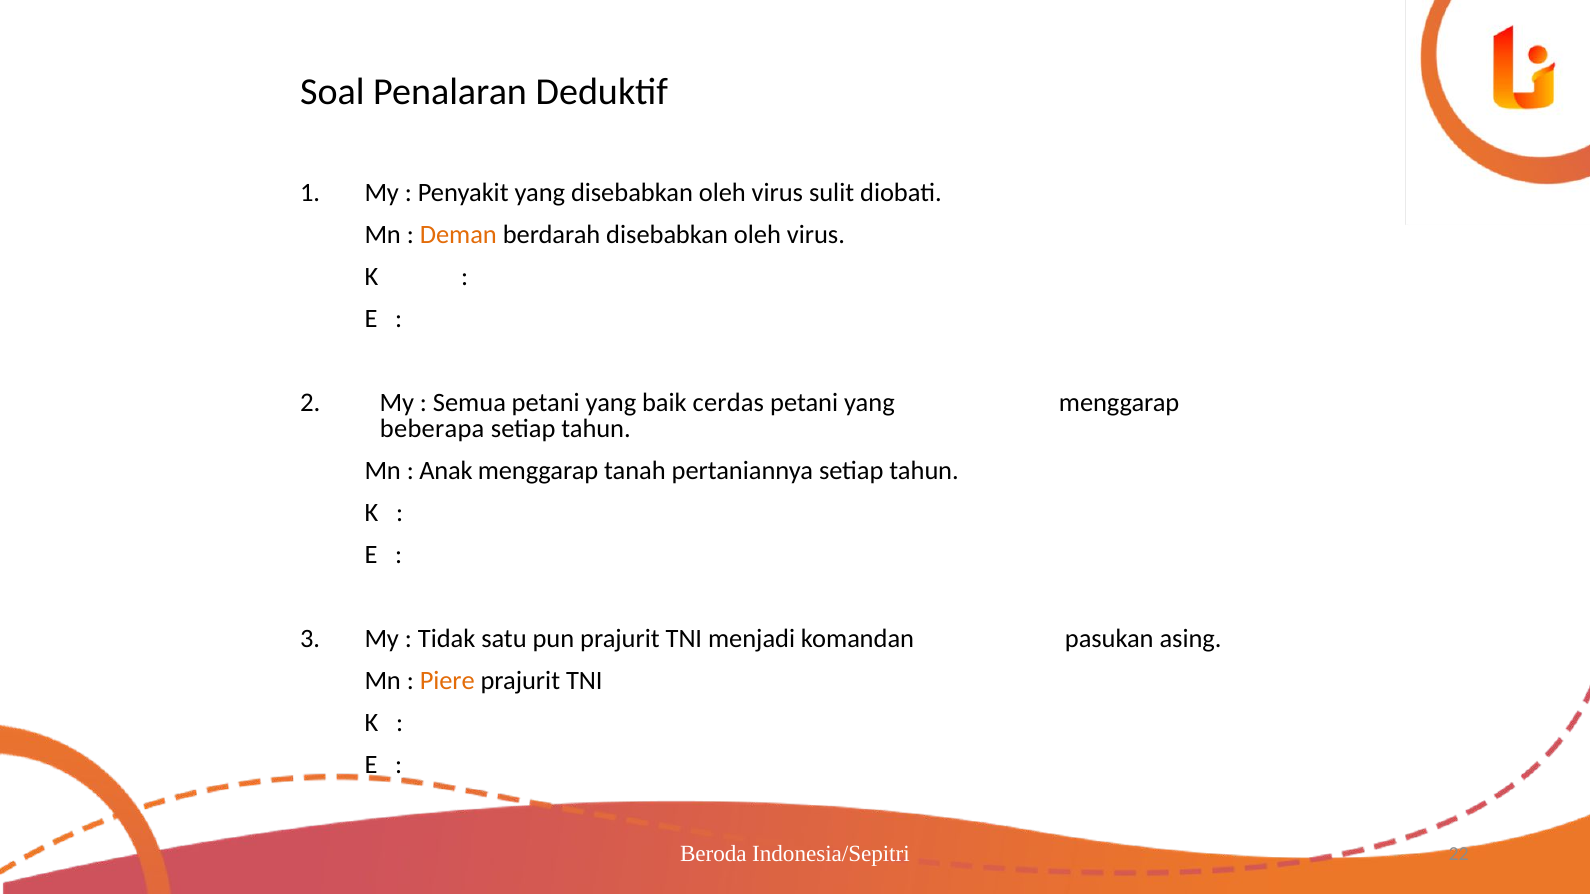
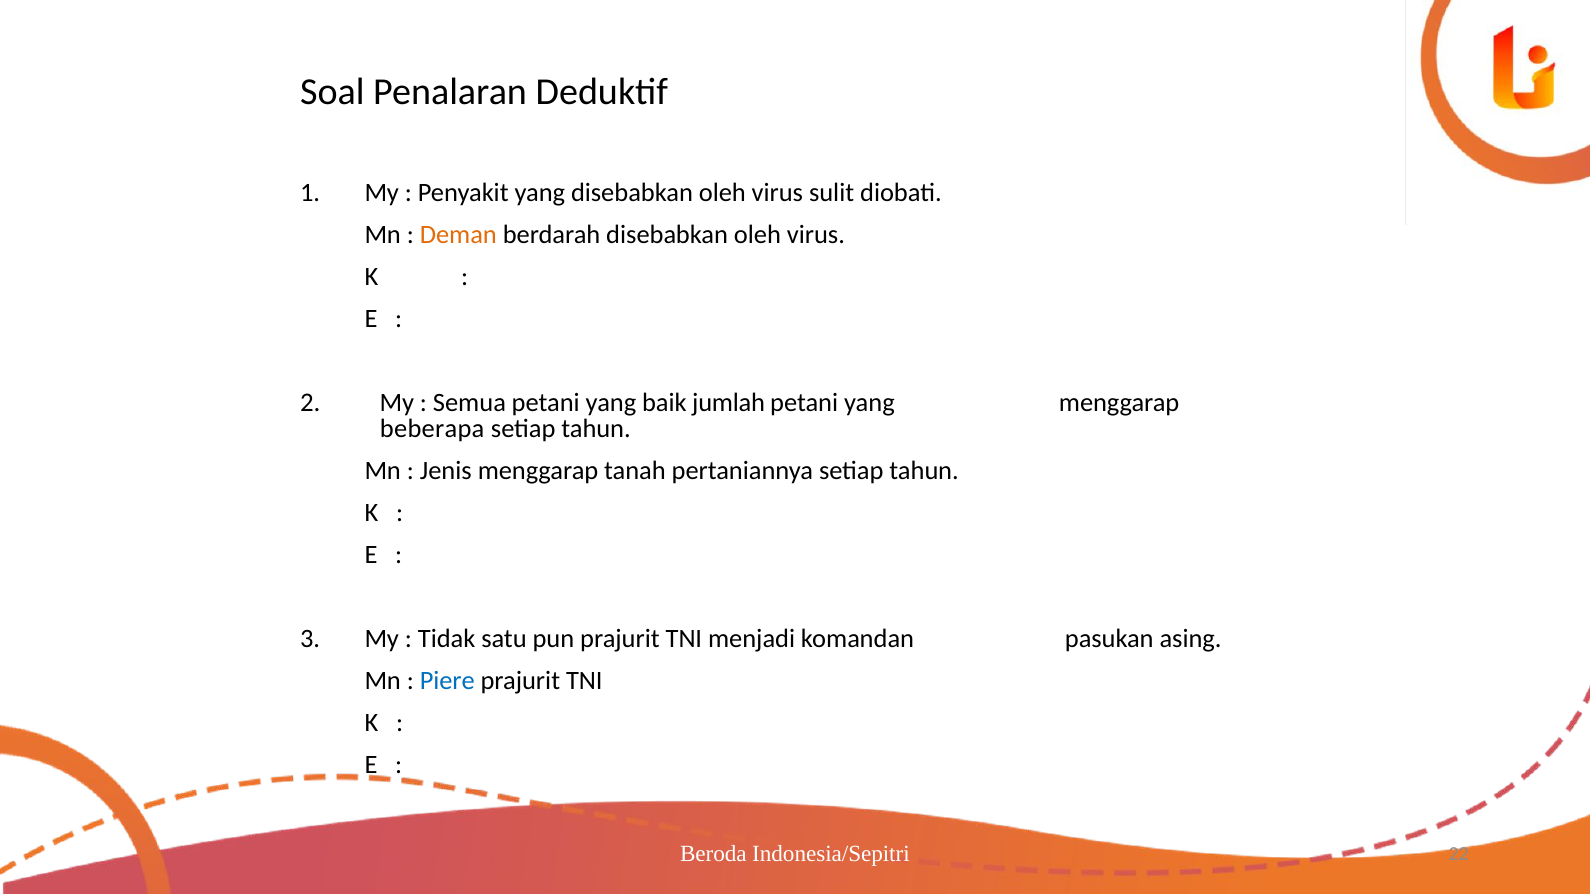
cerdas: cerdas -> jumlah (729, 403)
Anak: Anak -> Jenis (446, 471)
Piere colour: orange -> blue (447, 681)
